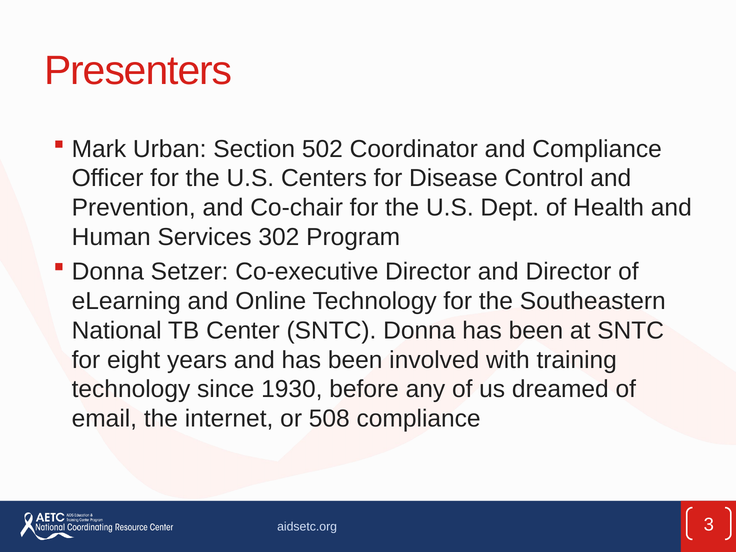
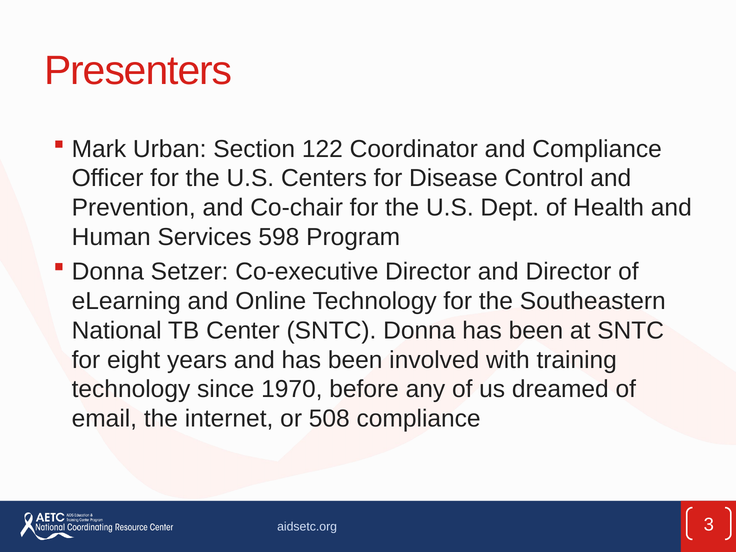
502: 502 -> 122 (322, 149)
302: 302 -> 598 (279, 237)
1930: 1930 -> 1970 (292, 389)
